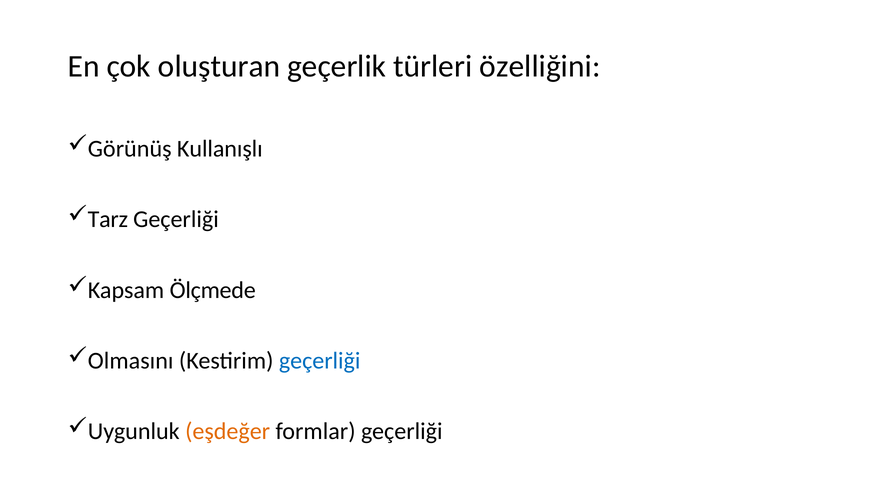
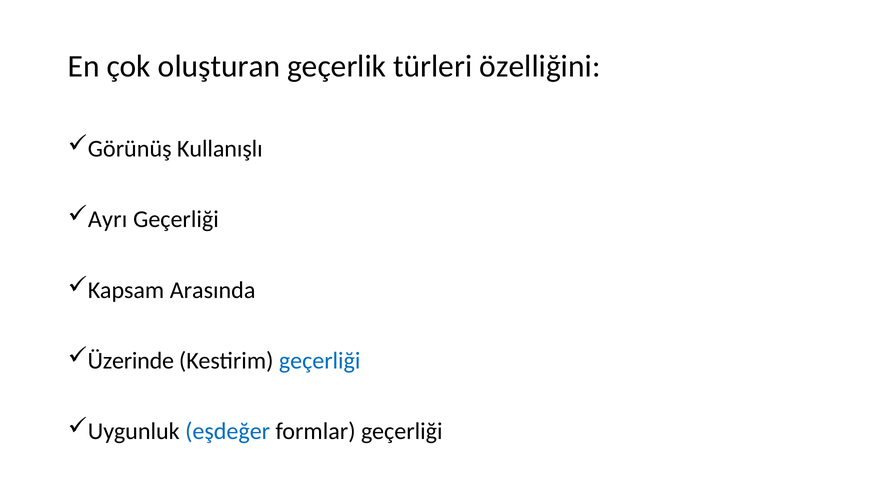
Tarz: Tarz -> Ayrı (108, 219)
Ölçmede: Ölçmede -> Arasında (213, 290)
Olmasını: Olmasını -> Üzerinde (131, 361)
eşdeğer colour: orange -> blue (228, 431)
